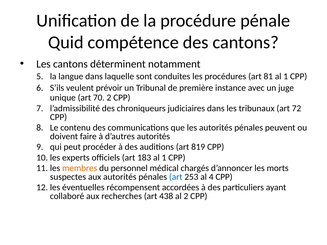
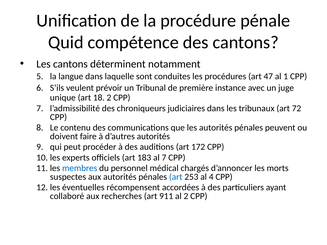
81: 81 -> 47 (268, 76)
70: 70 -> 18 (99, 98)
819: 819 -> 172 (198, 147)
183 al 1: 1 -> 7 (164, 158)
membres colour: orange -> blue (80, 168)
438: 438 -> 911 (166, 196)
